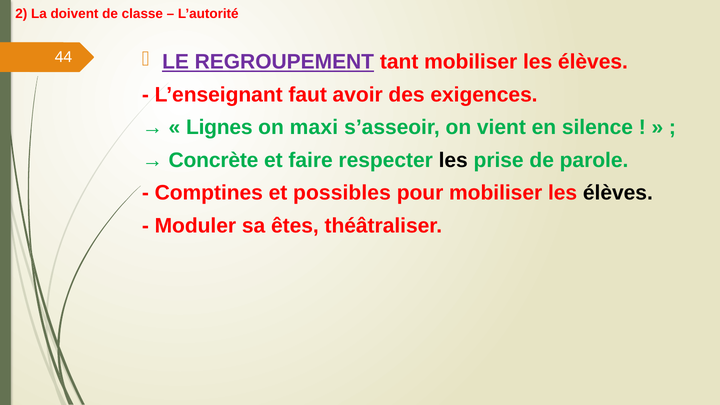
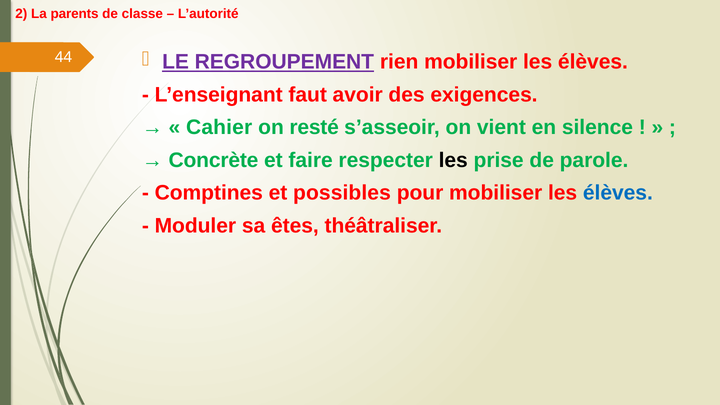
doivent: doivent -> parents (75, 14)
tant: tant -> rien (399, 62)
Lignes: Lignes -> Cahier (219, 127)
maxi: maxi -> resté (314, 127)
élèves colour: black -> blue (618, 193)
